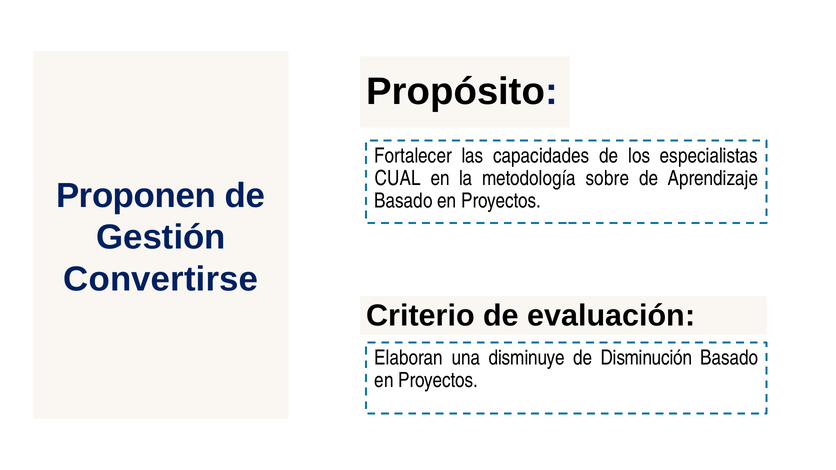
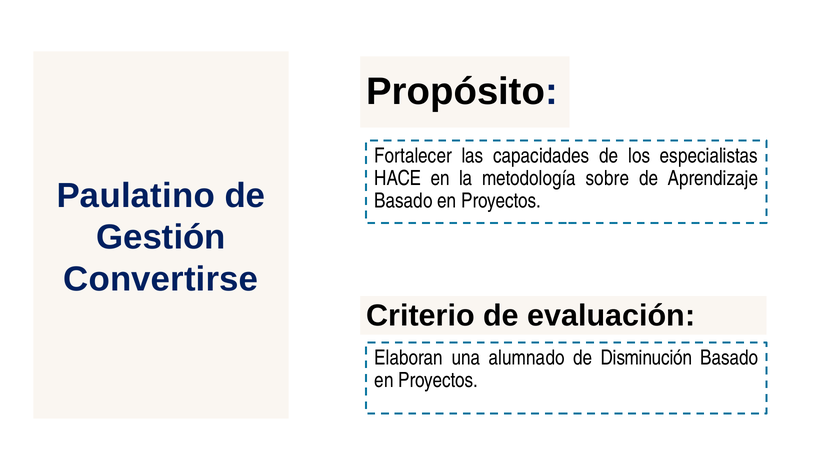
CUAL: CUAL -> HACE (398, 179)
Proponen: Proponen -> Paulatino (136, 196)
disminuye: disminuye -> alumnado (527, 358)
